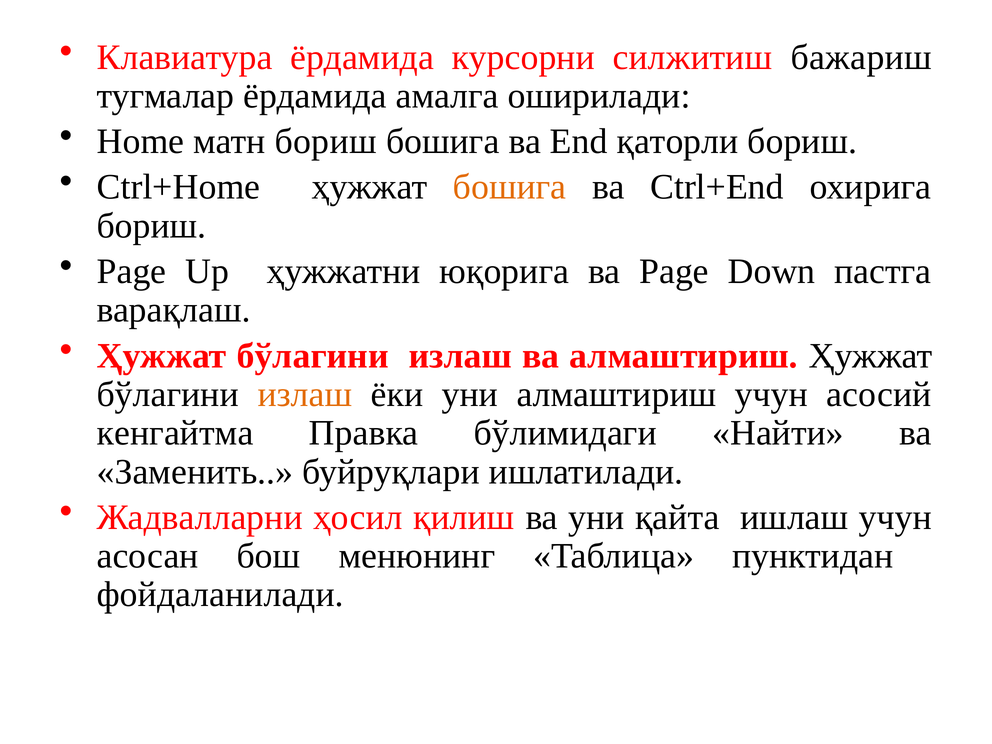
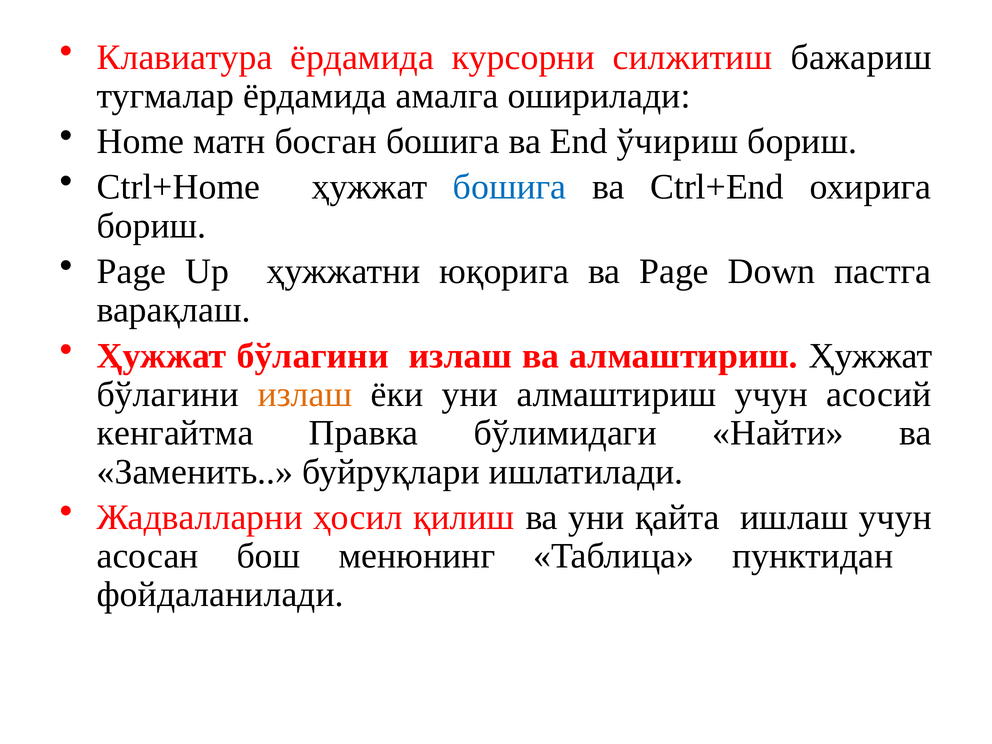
матн бориш: бориш -> босган (326, 142)
қаторли: қаторли -> ўчириш (677, 142)
бошига colour: orange -> blue (510, 187)
